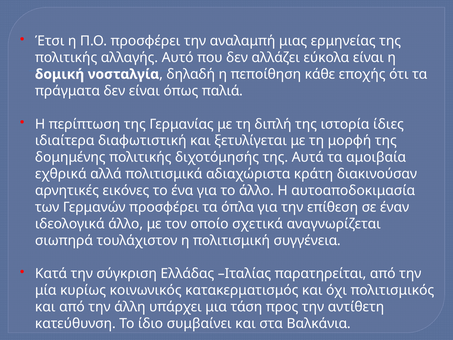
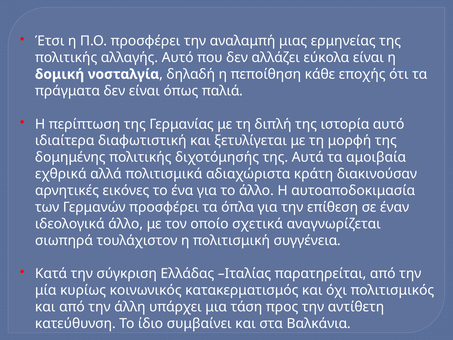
ιστορία ίδιες: ίδιες -> αυτό (389, 124)
